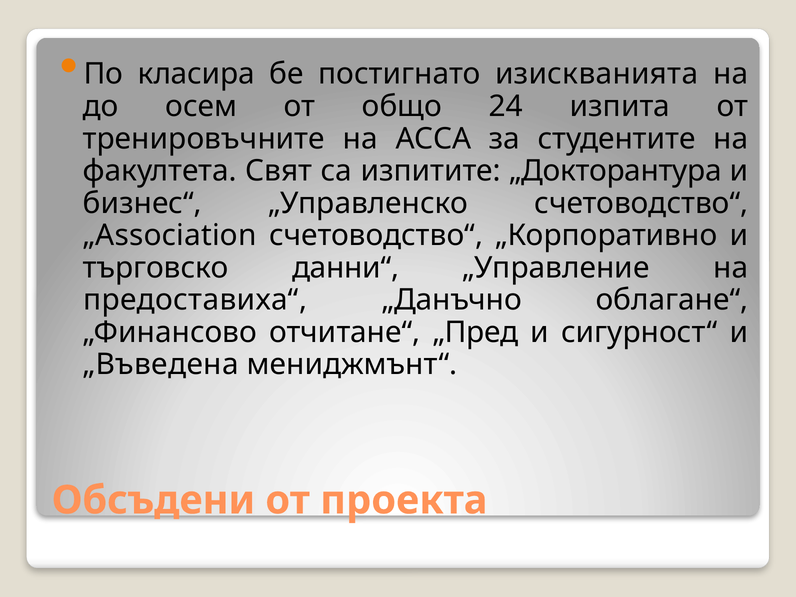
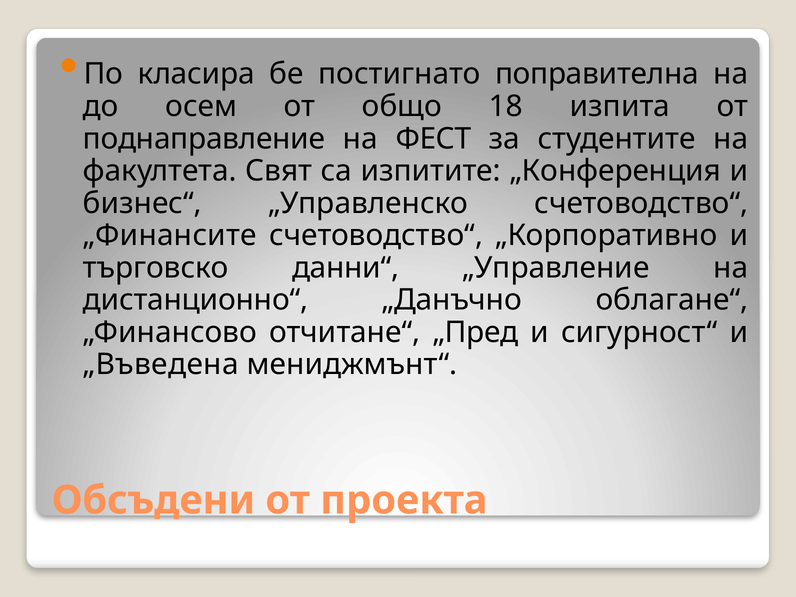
изискванията: изискванията -> поправителна (597, 74)
24: 24 -> 18 (506, 106)
тренировъчните: тренировъчните -> поднаправление (204, 139)
АССА: АССА -> ФЕСТ (433, 139)
„Докторантура: „Докторантура -> „Конференция (615, 171)
„Association: „Association -> „Финансите (170, 236)
предоставиха“: предоставиха“ -> дистанционно“ (195, 300)
